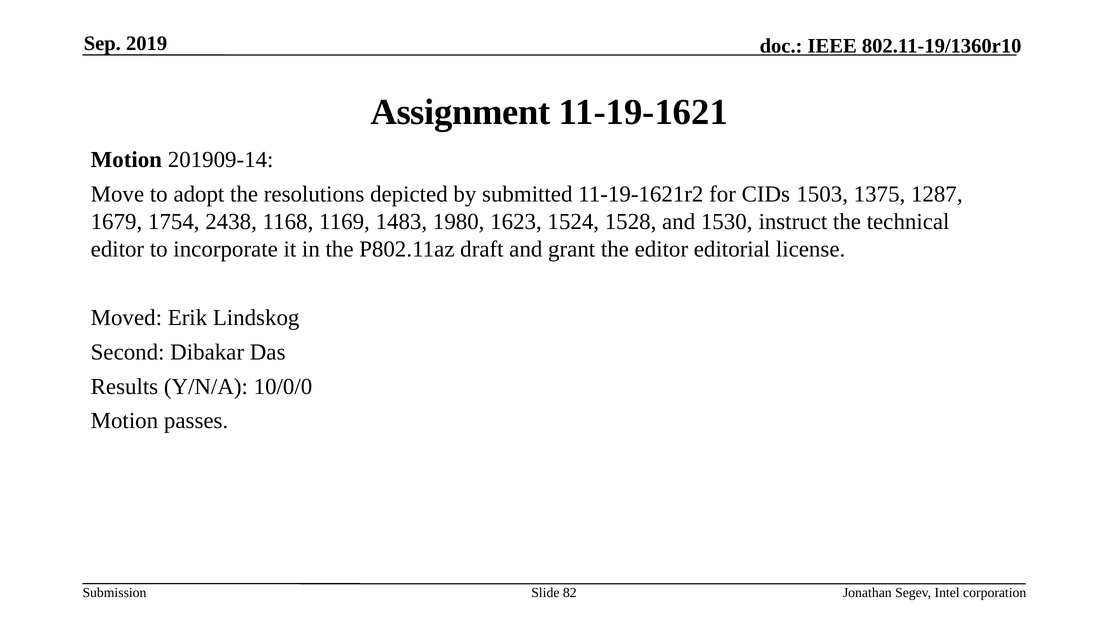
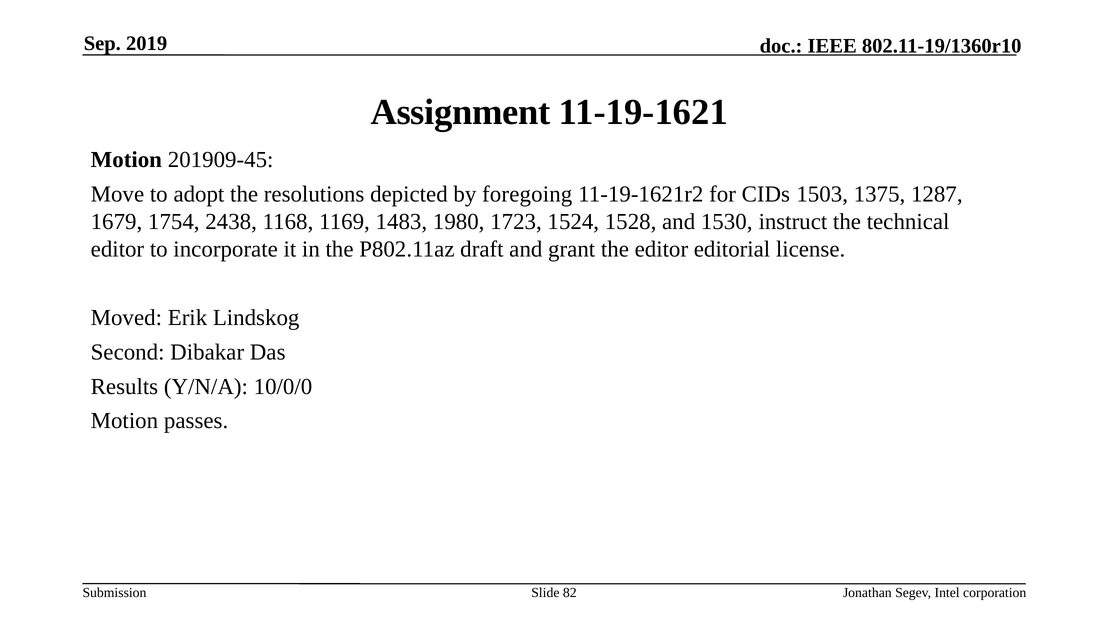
201909-14: 201909-14 -> 201909-45 (221, 160)
submitted: submitted -> foregoing (527, 194)
1623: 1623 -> 1723 (516, 222)
